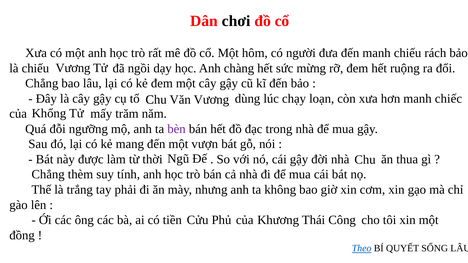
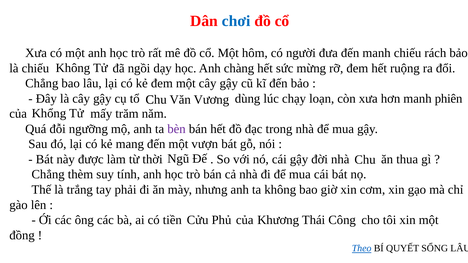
chơi colour: black -> blue (236, 21)
Vương: Vương -> Không (73, 68)
chiếc: chiếc -> phiên (449, 99)
